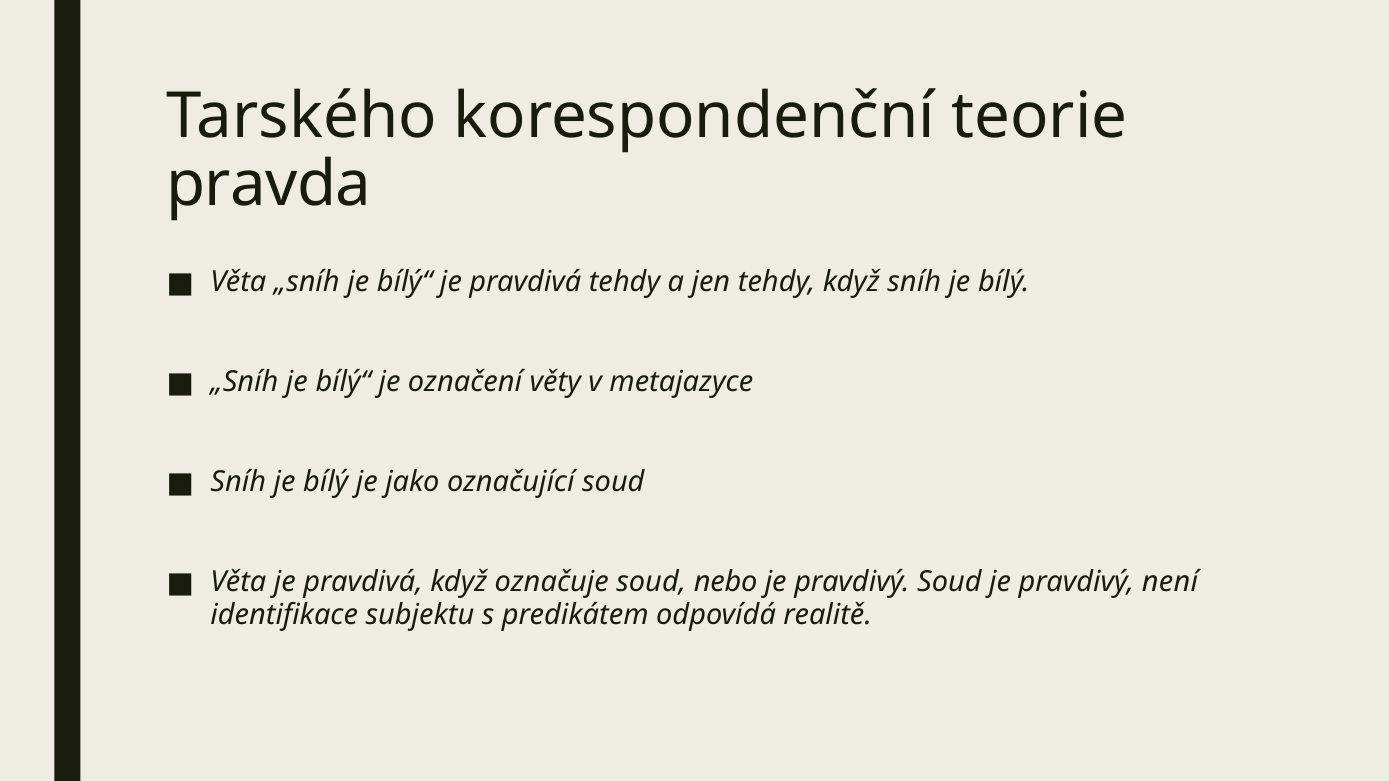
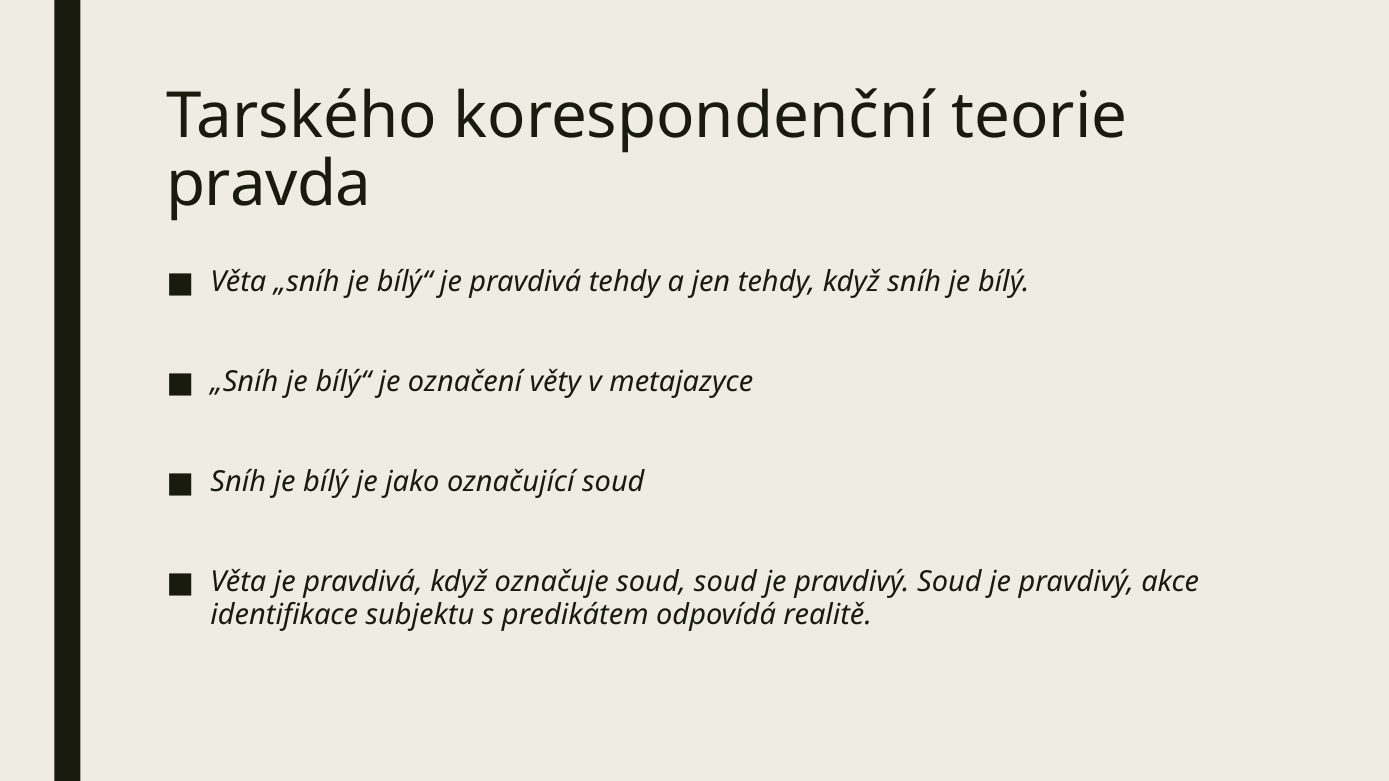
soud nebo: nebo -> soud (725, 582)
není: není -> akce (1170, 582)
